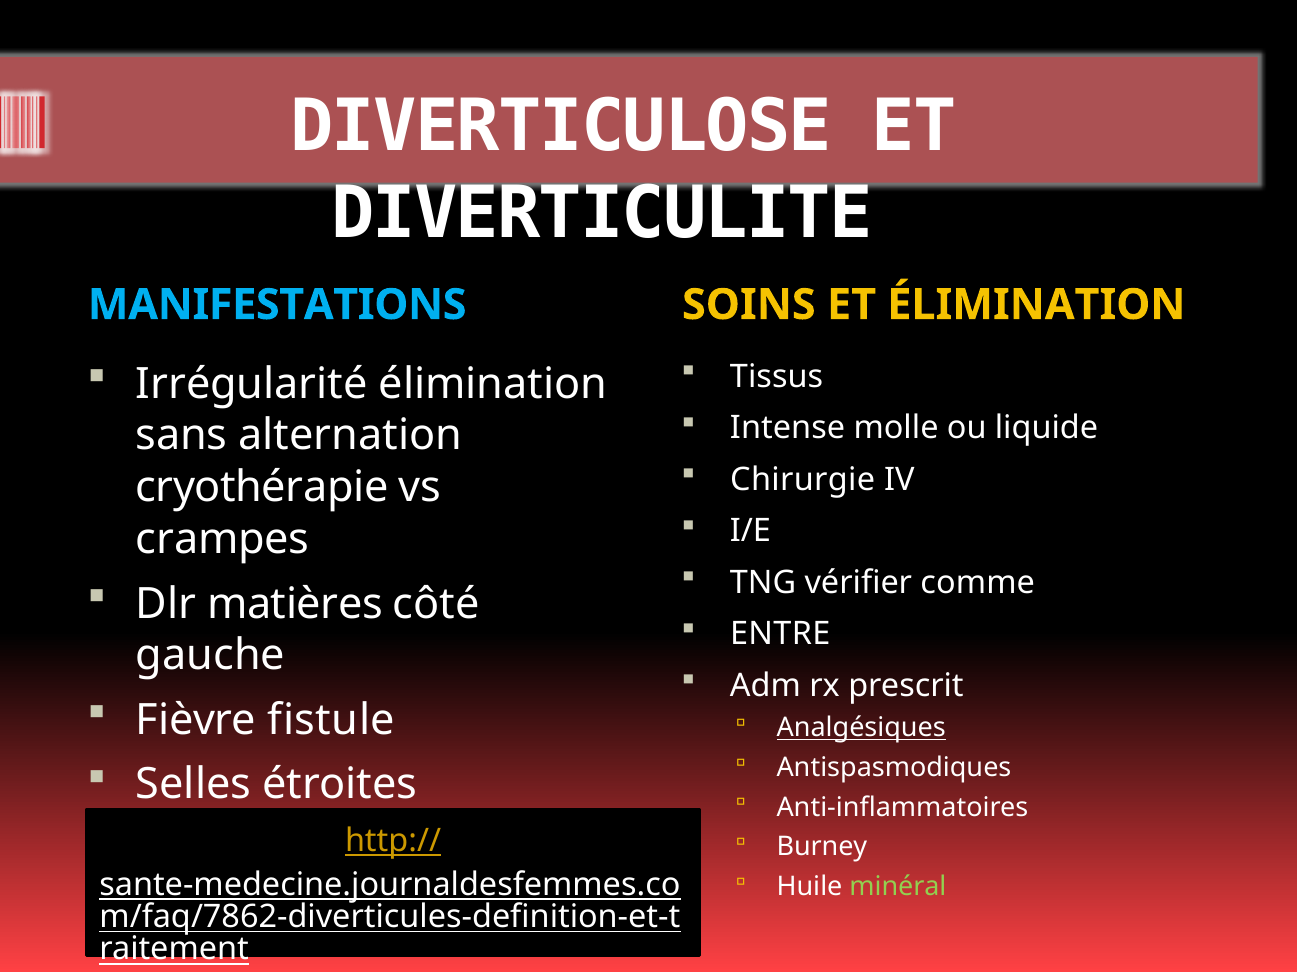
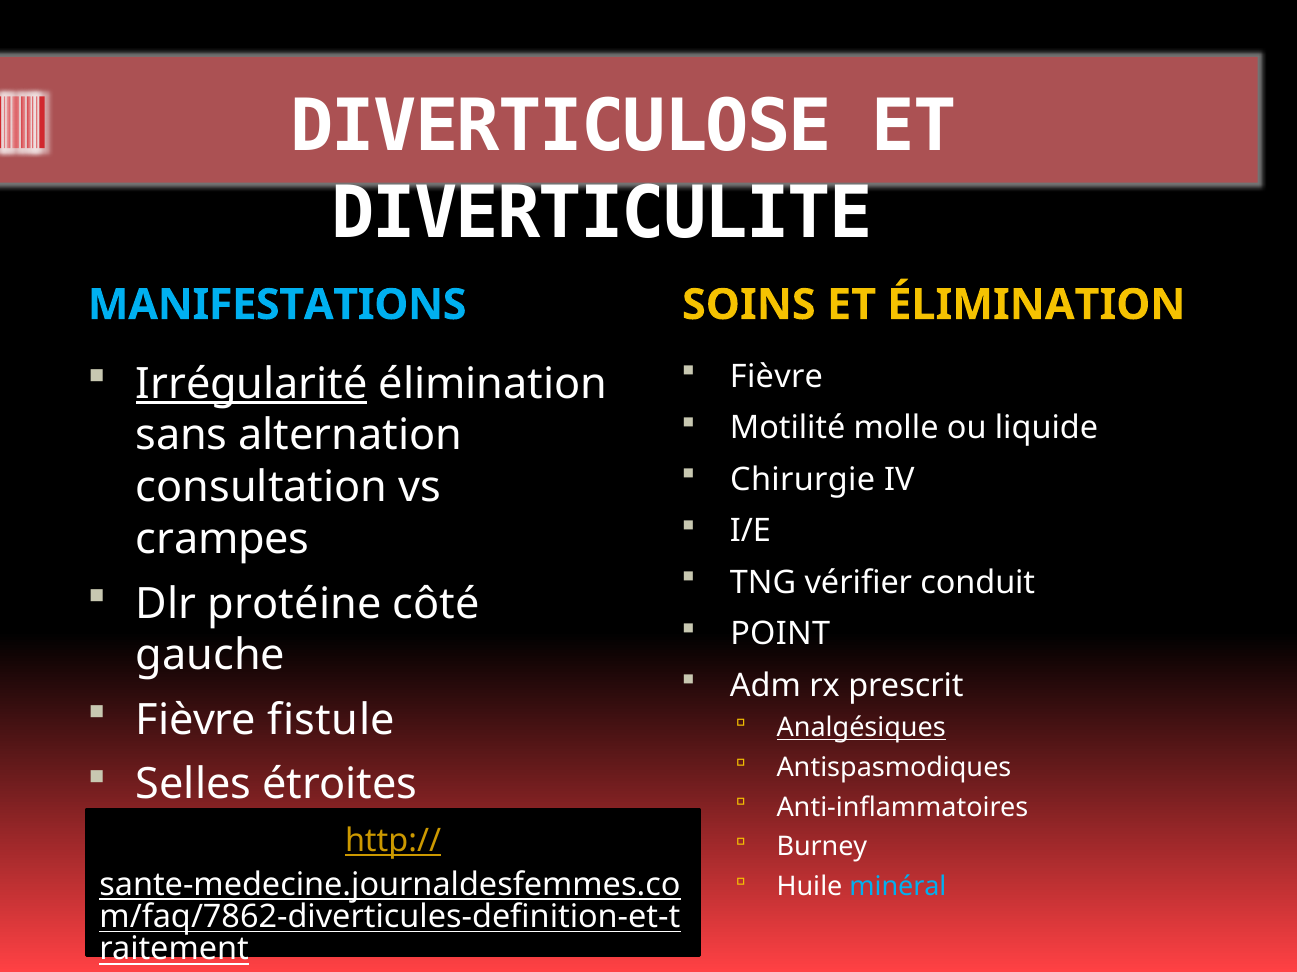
Tissus: Tissus -> Fièvre (777, 377)
Irrégularité underline: none -> present (252, 384)
Intense: Intense -> Motilité (788, 428)
cryothérapie: cryothérapie -> consultation (262, 488)
comme: comme -> conduit (978, 583)
matières: matières -> protéine (295, 604)
ENTRE: ENTRE -> POINT (780, 635)
minéral colour: light green -> light blue (898, 887)
